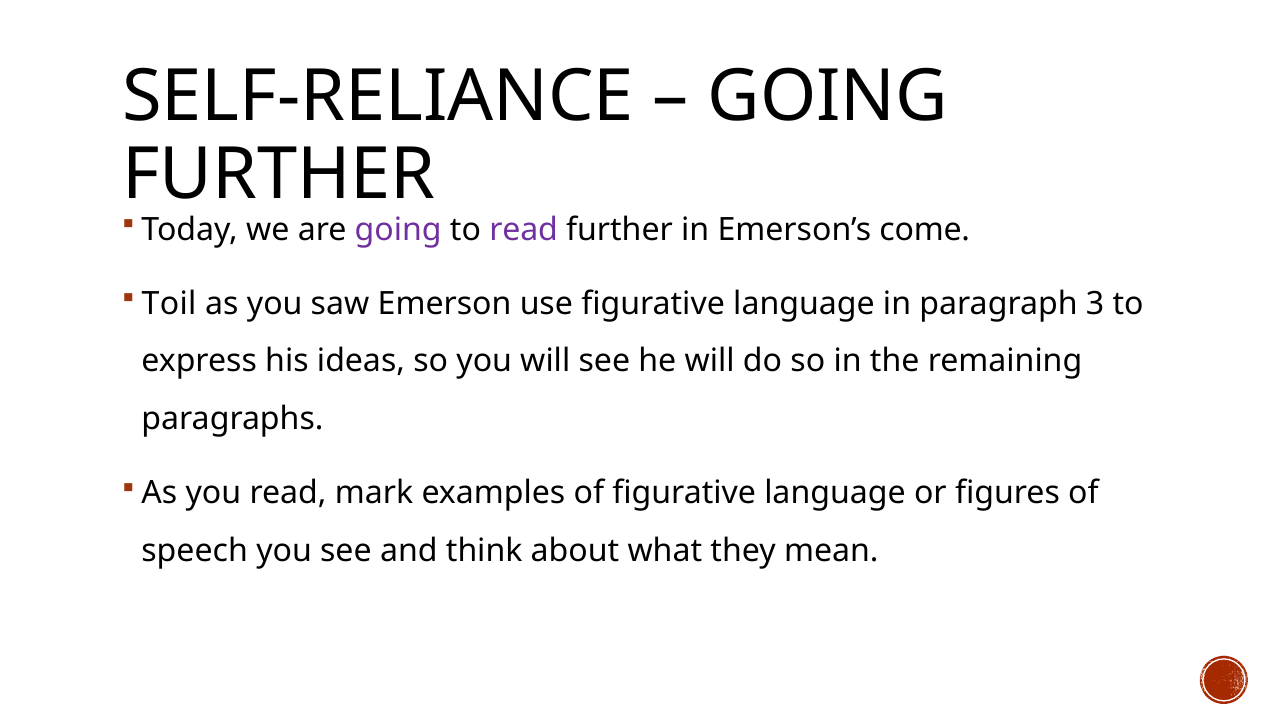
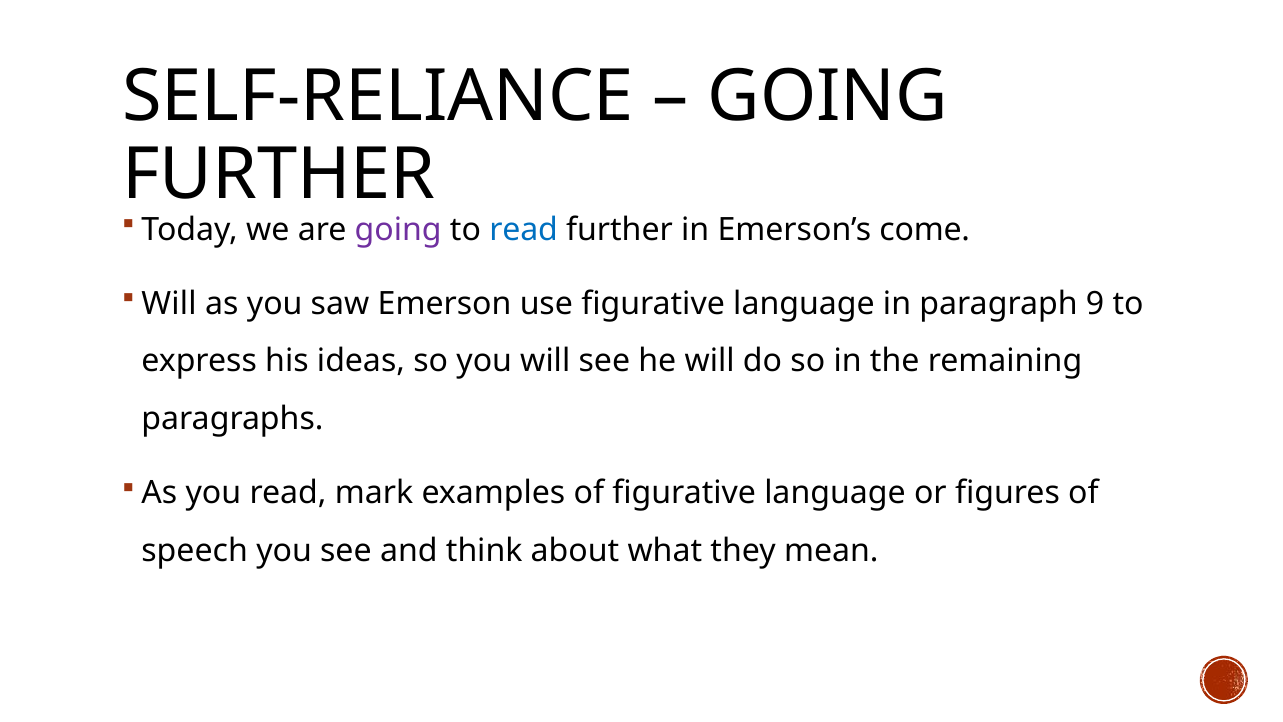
read colour: purple -> blue (524, 230)
Toil: Toil -> Will (169, 303)
3: 3 -> 9 (1095, 303)
